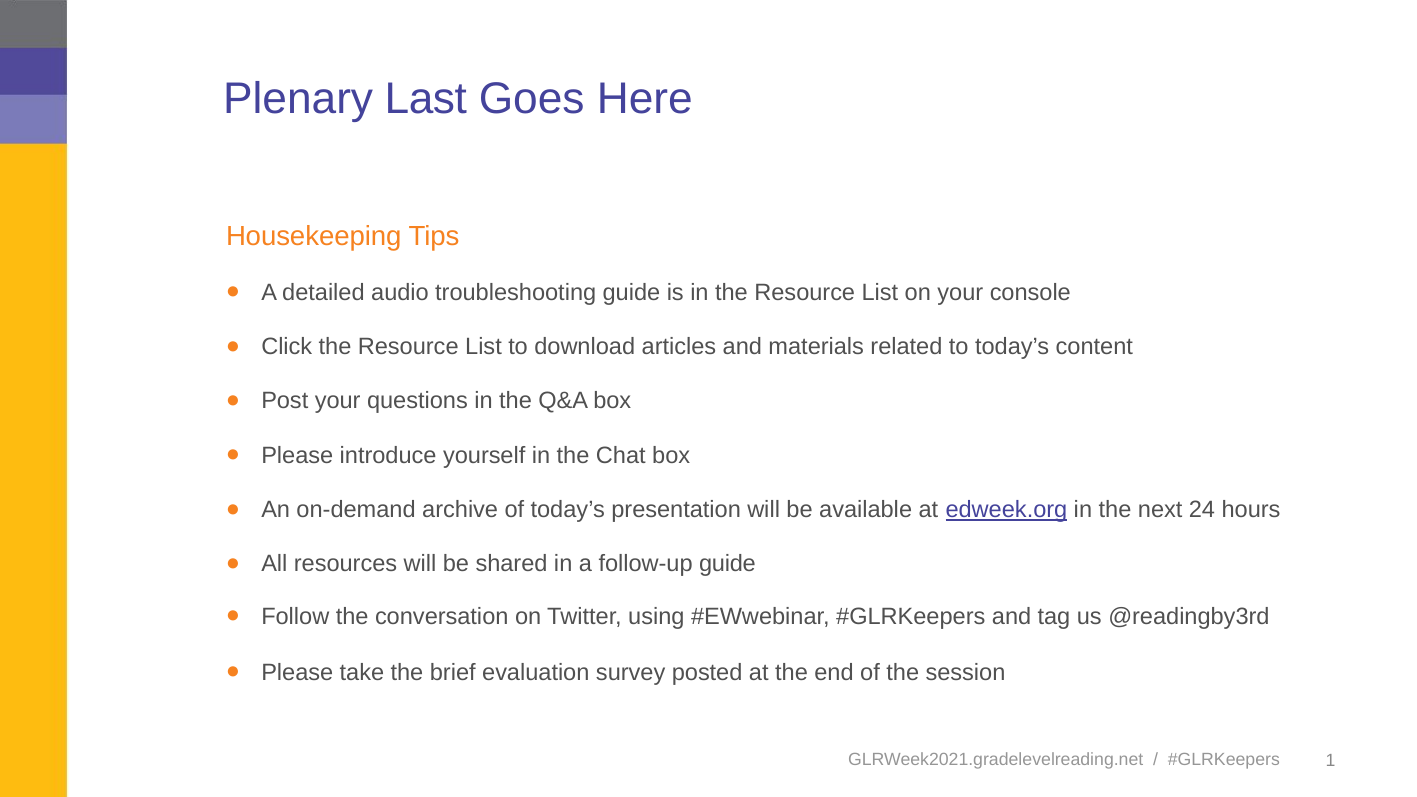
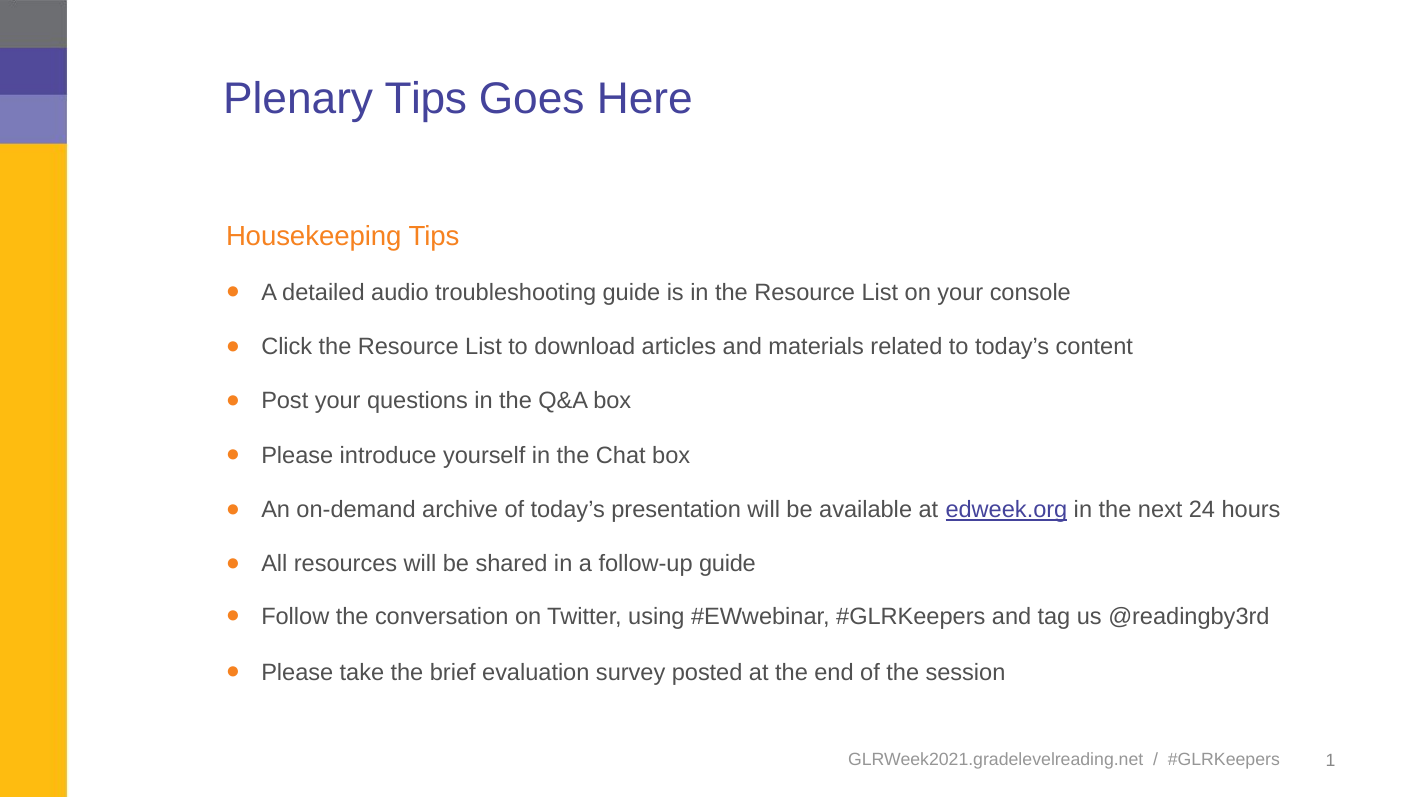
Plenary Last: Last -> Tips (426, 99)
